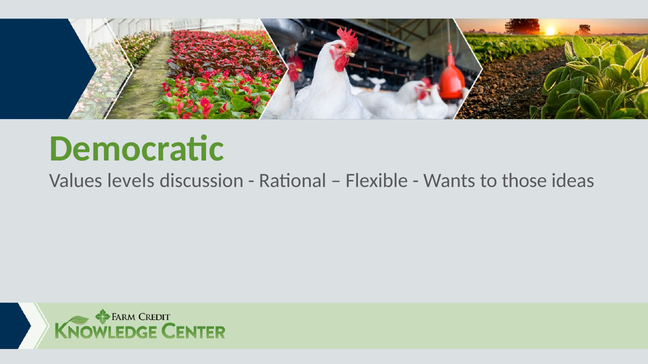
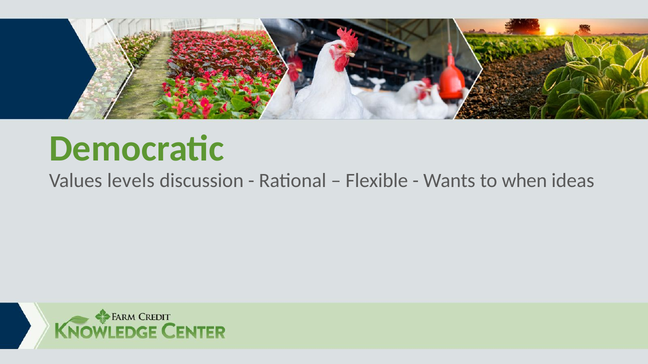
those: those -> when (524, 181)
